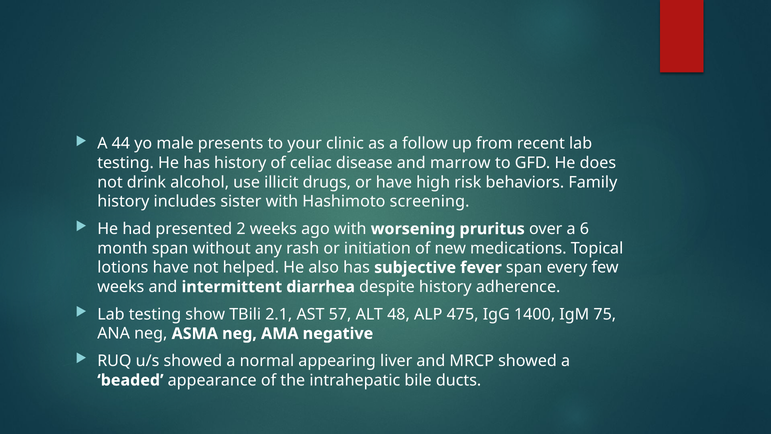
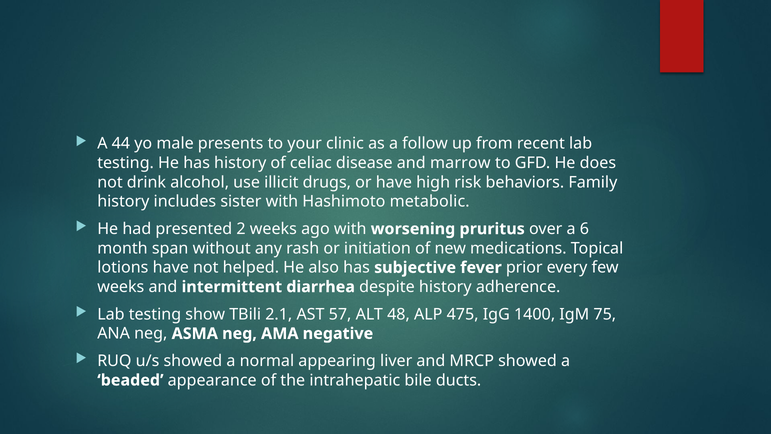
screening: screening -> metabolic (430, 201)
fever span: span -> prior (524, 267)
